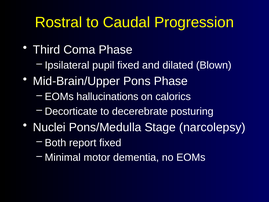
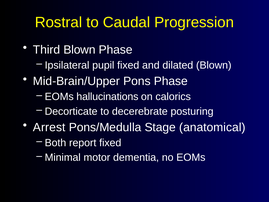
Third Coma: Coma -> Blown (80, 50)
Nuclei: Nuclei -> Arrest (49, 127)
narcolepsy: narcolepsy -> anatomical (212, 127)
